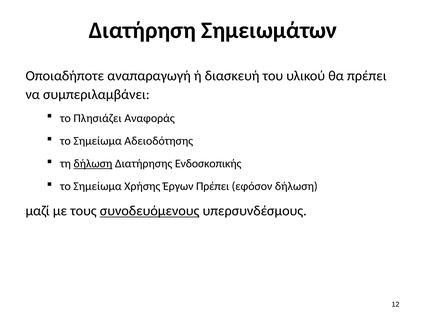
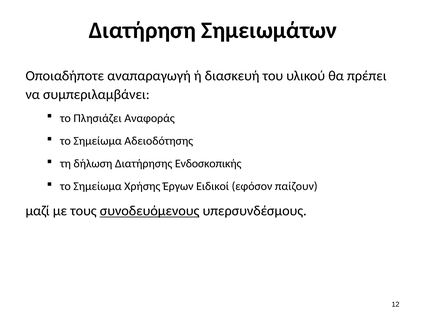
δήλωση underline: present -> none (93, 164)
Έργων Πρέπει: Πρέπει -> Ειδικοί (213, 186)
εφόσον δήλωση: δήλωση -> παίζουν (296, 186)
